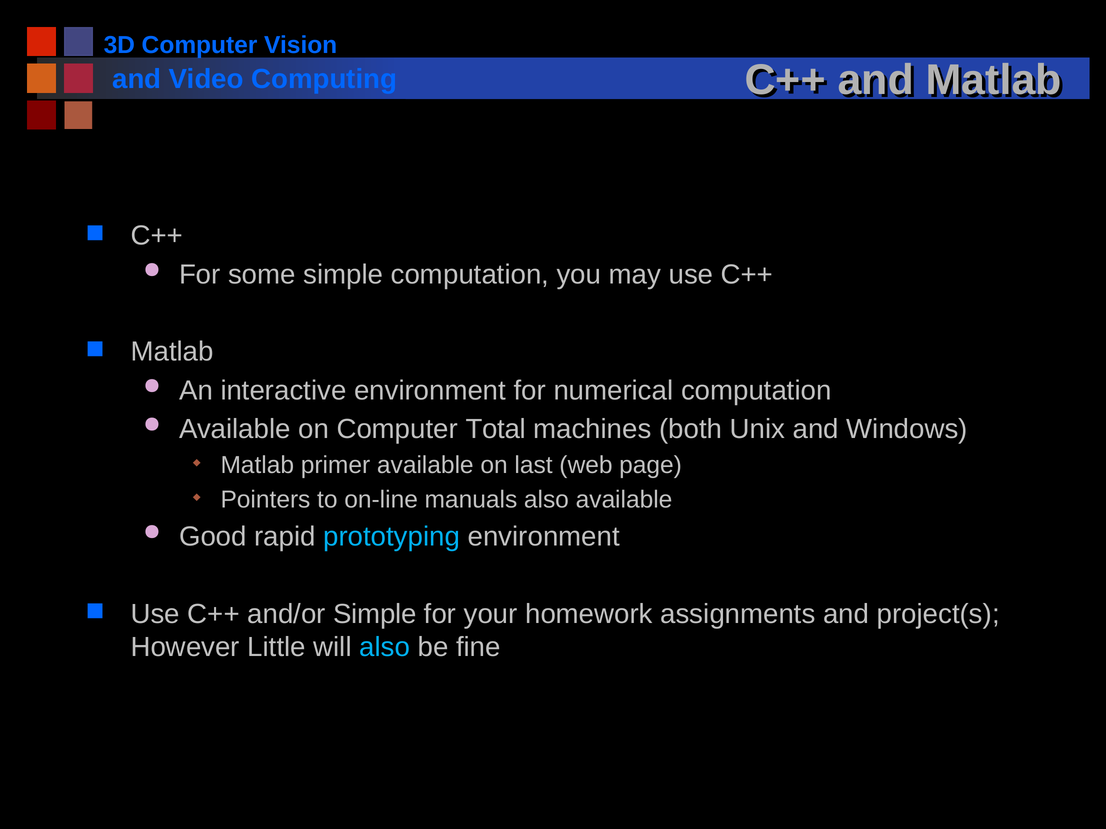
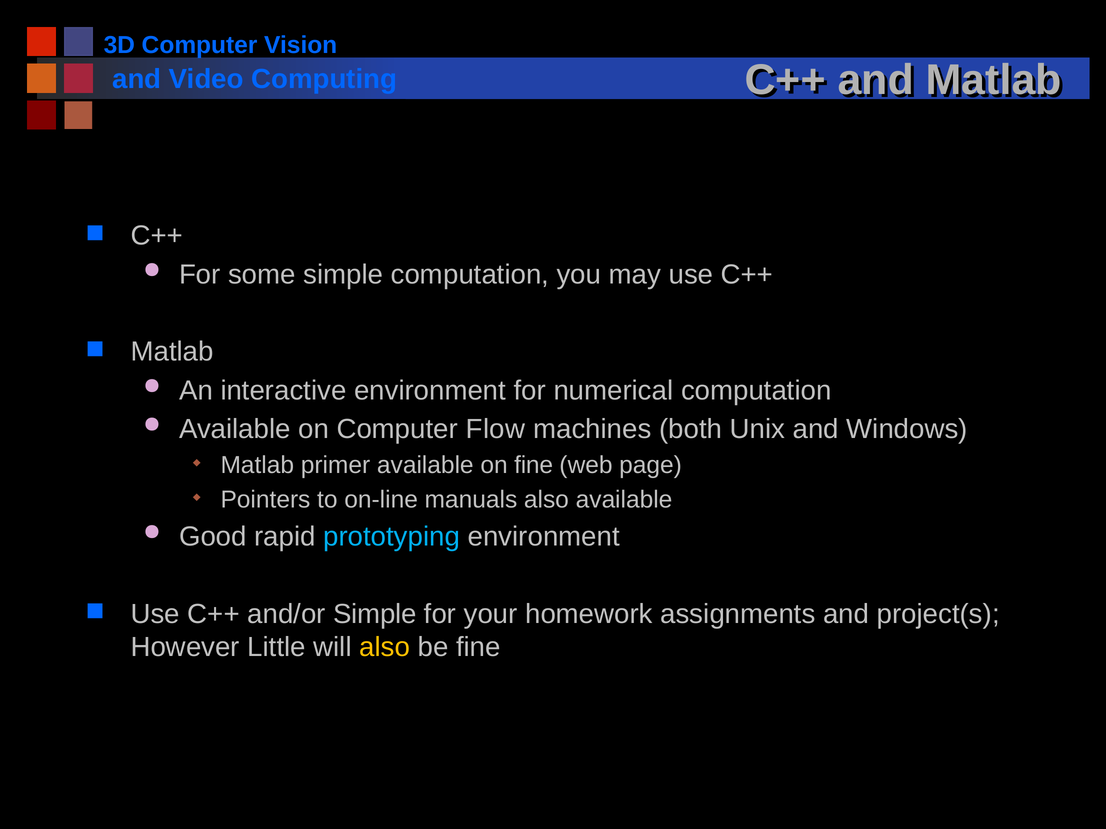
Total: Total -> Flow (495, 429)
on last: last -> fine (534, 465)
also colour: light blue -> yellow (385, 648)
